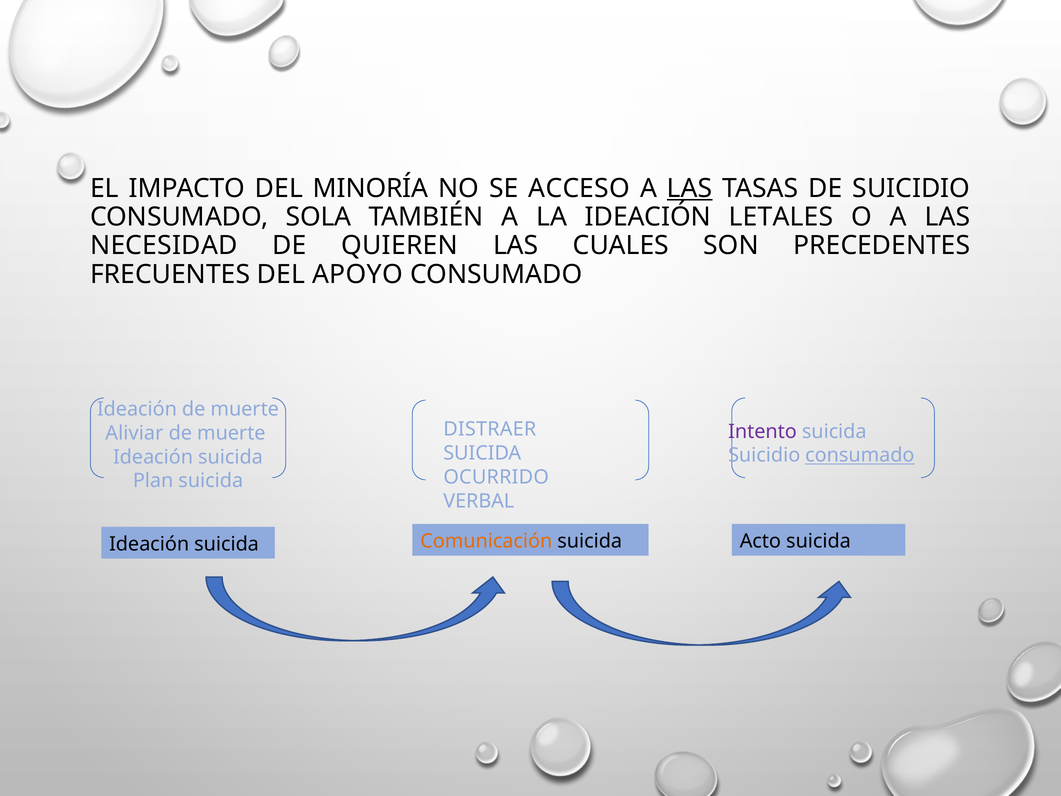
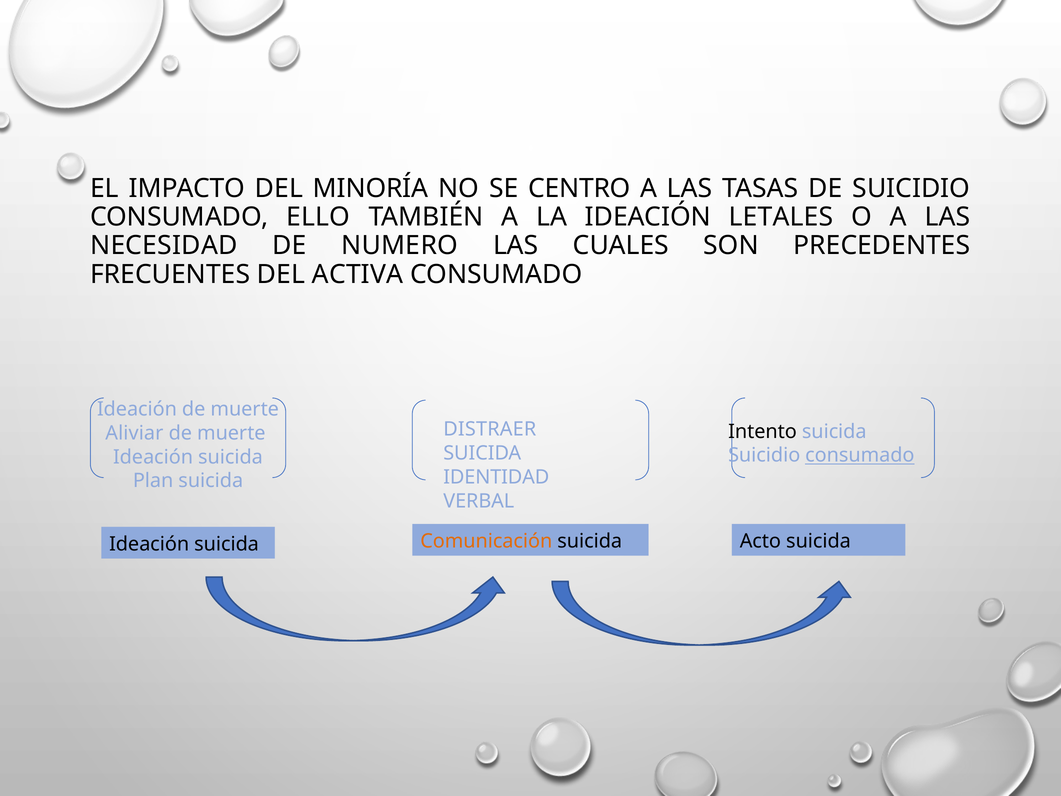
ACCESO: ACCESO -> CENTRO (579, 188)
LAS underline: present -> none (690, 188)
SOLA: SOLA -> ELLO (318, 217)
QUIEREN: QUIEREN -> NUMERO (400, 246)
APOYO: APOYO -> ACTIVA (358, 274)
Intento colour: purple -> black (763, 431)
OCURRIDO: OCURRIDO -> IDENTIDAD (496, 477)
